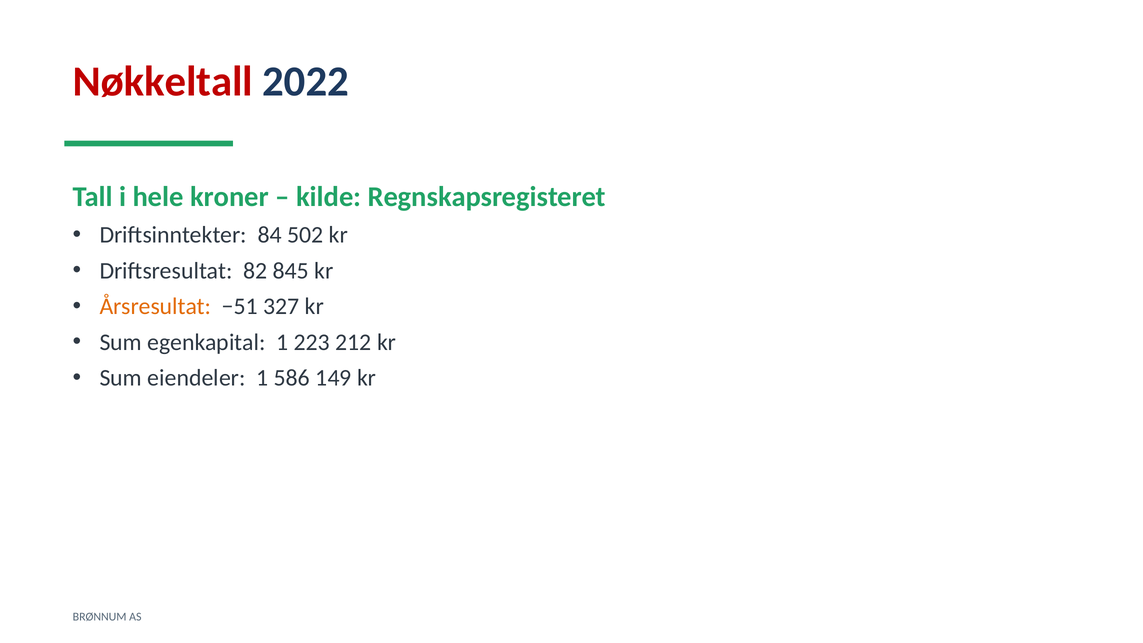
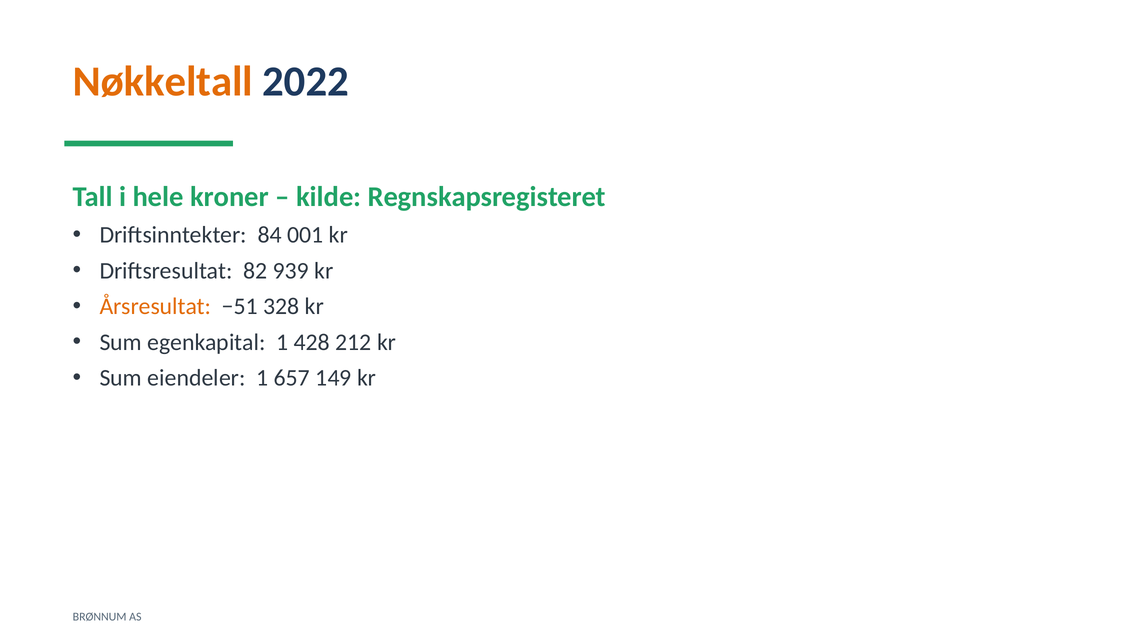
Nøkkeltall colour: red -> orange (163, 82)
502: 502 -> 001 (305, 235)
845: 845 -> 939 (291, 271)
327: 327 -> 328 (281, 307)
223: 223 -> 428 (312, 342)
586: 586 -> 657 (292, 378)
